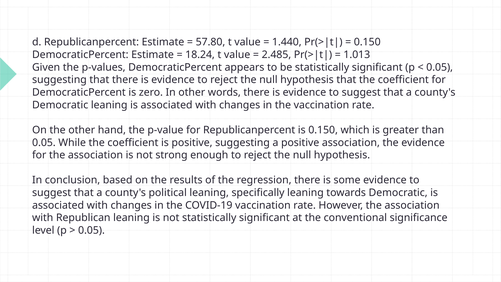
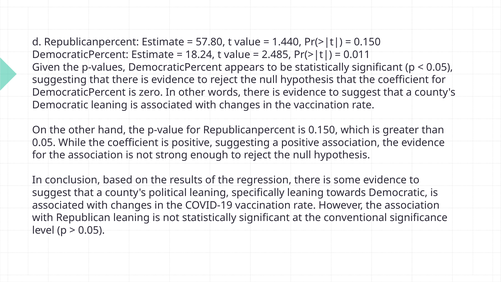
1.013: 1.013 -> 0.011 (357, 55)
